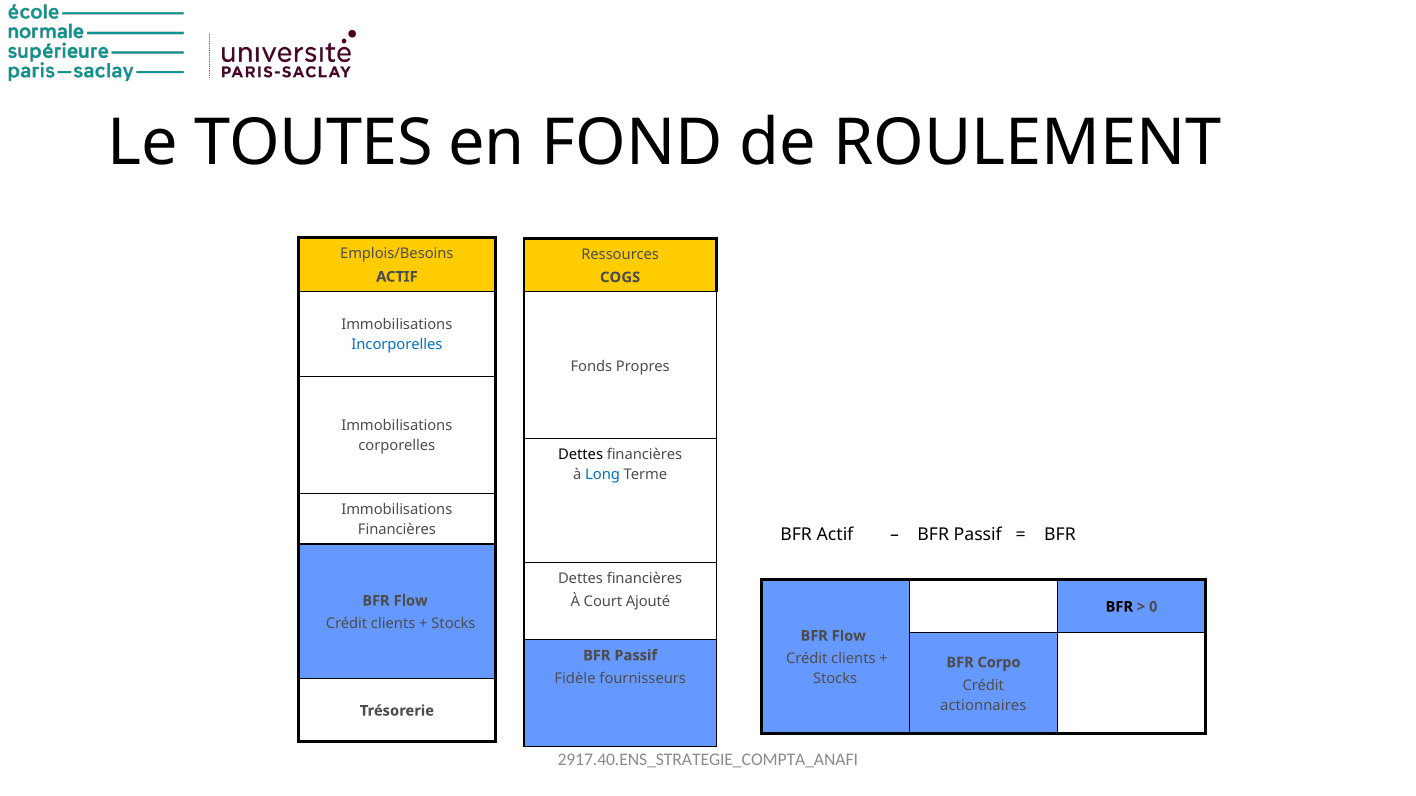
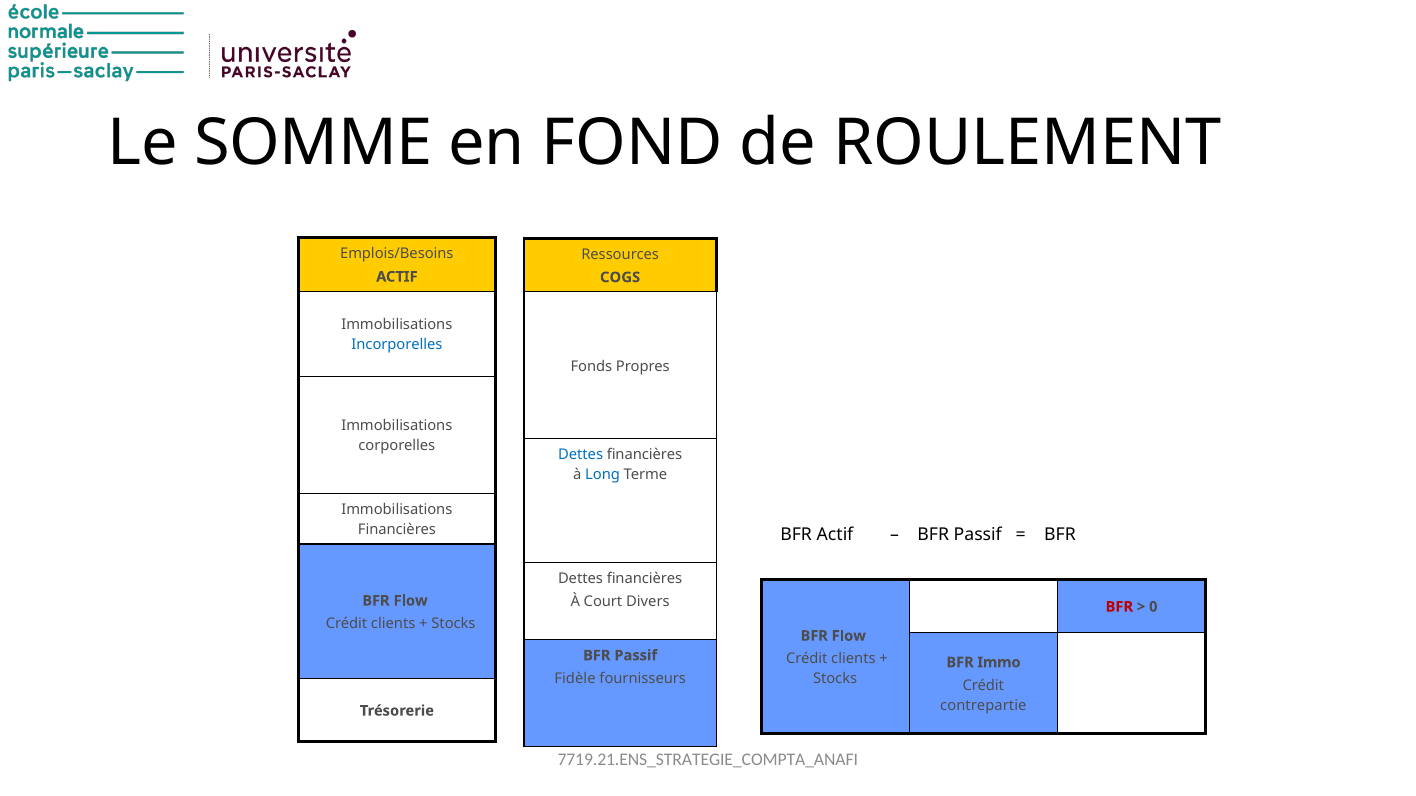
TOUTES: TOUTES -> SOMME (314, 143)
Dettes colour: black -> blue (581, 455)
Ajouté: Ajouté -> Divers (648, 602)
BFR colour: black -> red (1119, 607)
Corpo: Corpo -> Immo (999, 663)
actionnaires: actionnaires -> contrepartie (983, 706)
2917.40.ENS_STRATEGIE_COMPTA_ANAFI: 2917.40.ENS_STRATEGIE_COMPTA_ANAFI -> 7719.21.ENS_STRATEGIE_COMPTA_ANAFI (708, 760)
